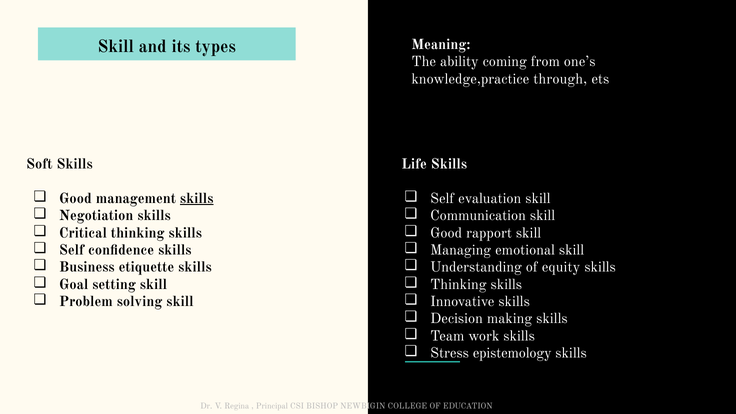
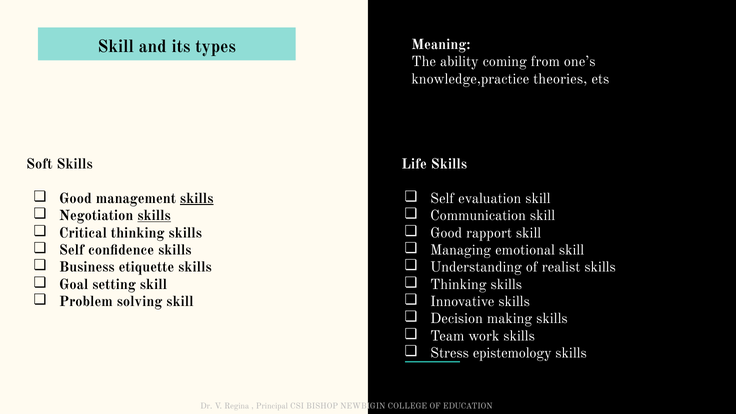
through: through -> theories (560, 79)
skills underline: none -> present (154, 216)
equity: equity -> realist (561, 267)
